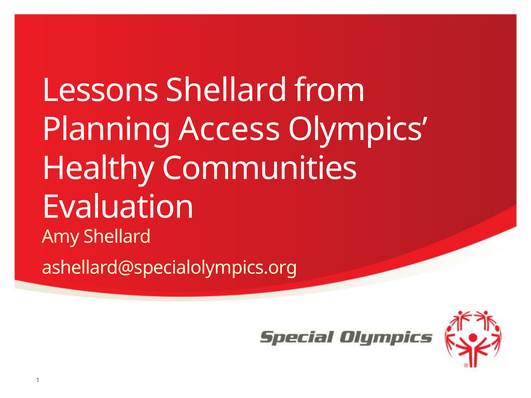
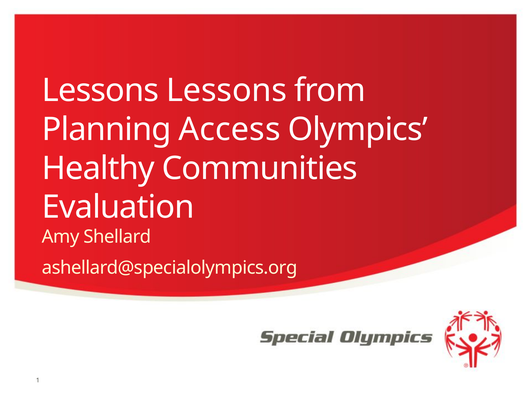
Lessons Shellard: Shellard -> Lessons (227, 91)
